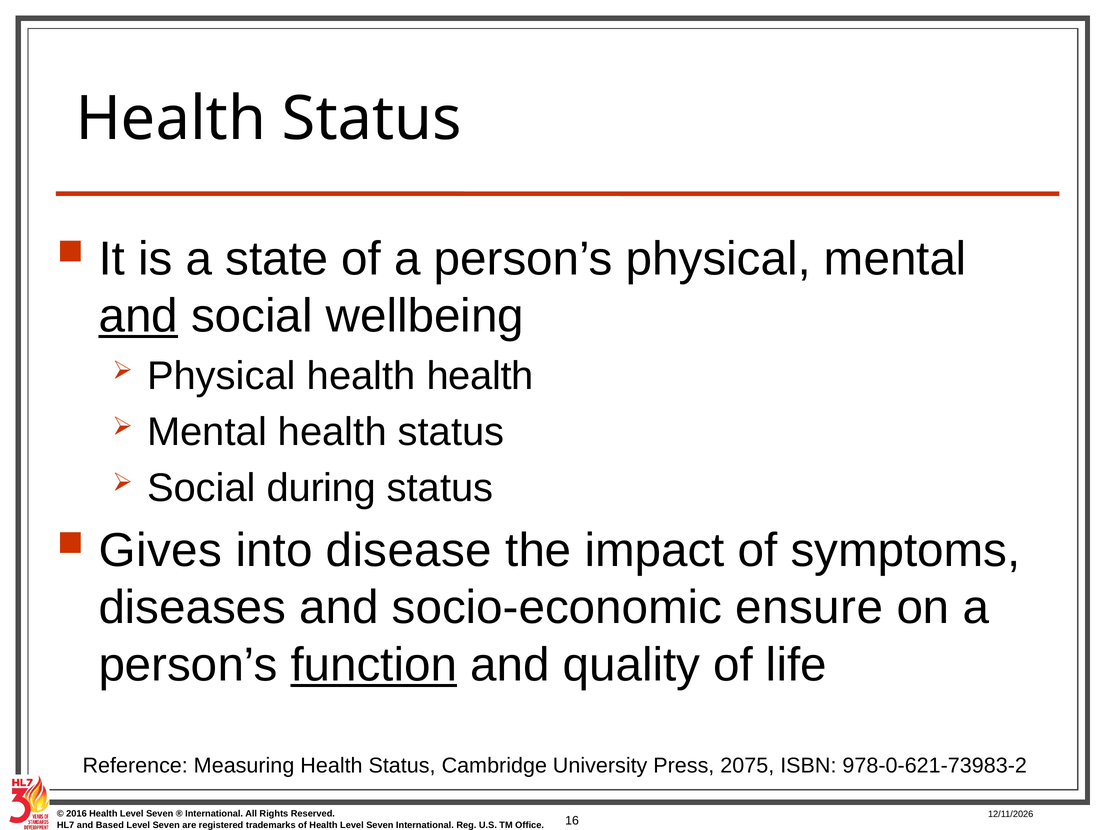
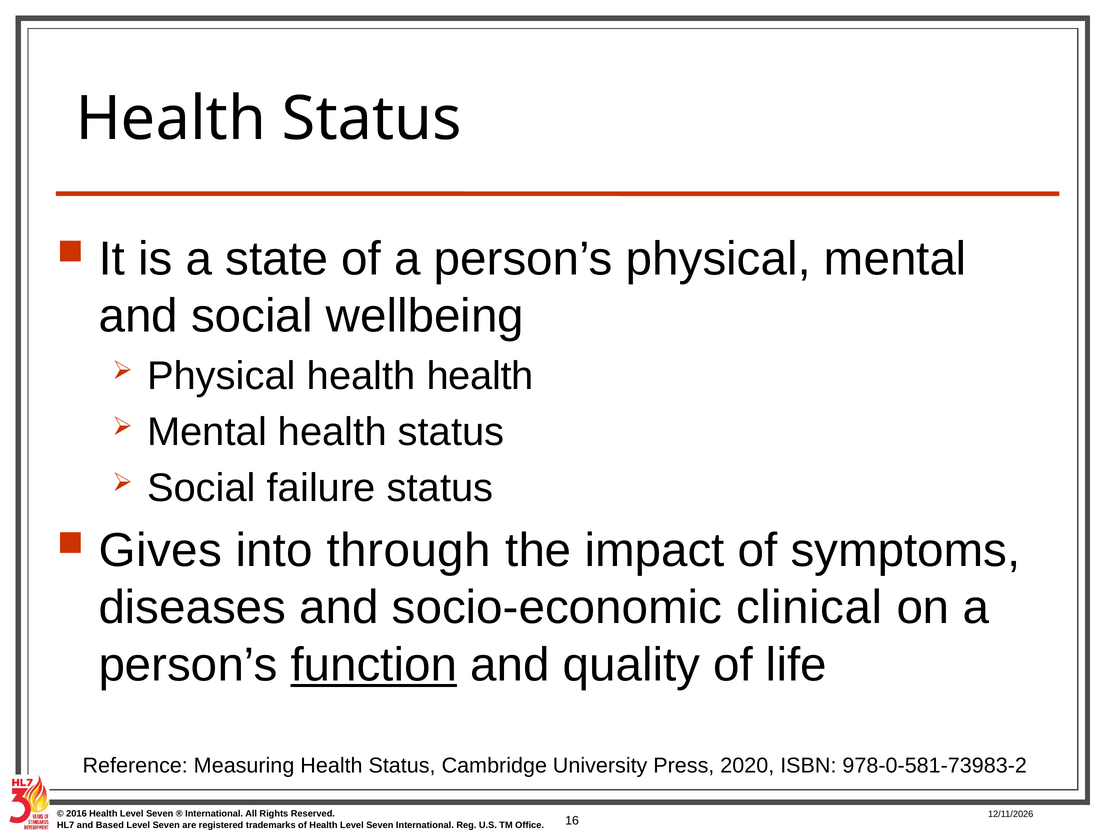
and underline: present -> none (138, 316)
during: during -> failure (321, 488)
disease: disease -> through (409, 550)
ensure: ensure -> clinical (809, 607)
2075: 2075 -> 2020 (747, 765)
978-0-621-73983-2: 978-0-621-73983-2 -> 978-0-581-73983-2 (935, 765)
